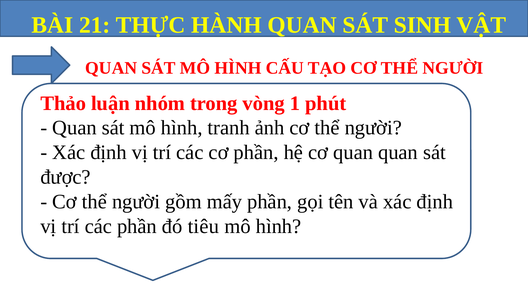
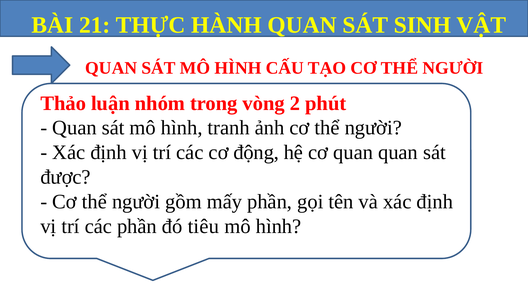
1: 1 -> 2 (295, 103)
cơ phần: phần -> động (256, 153)
